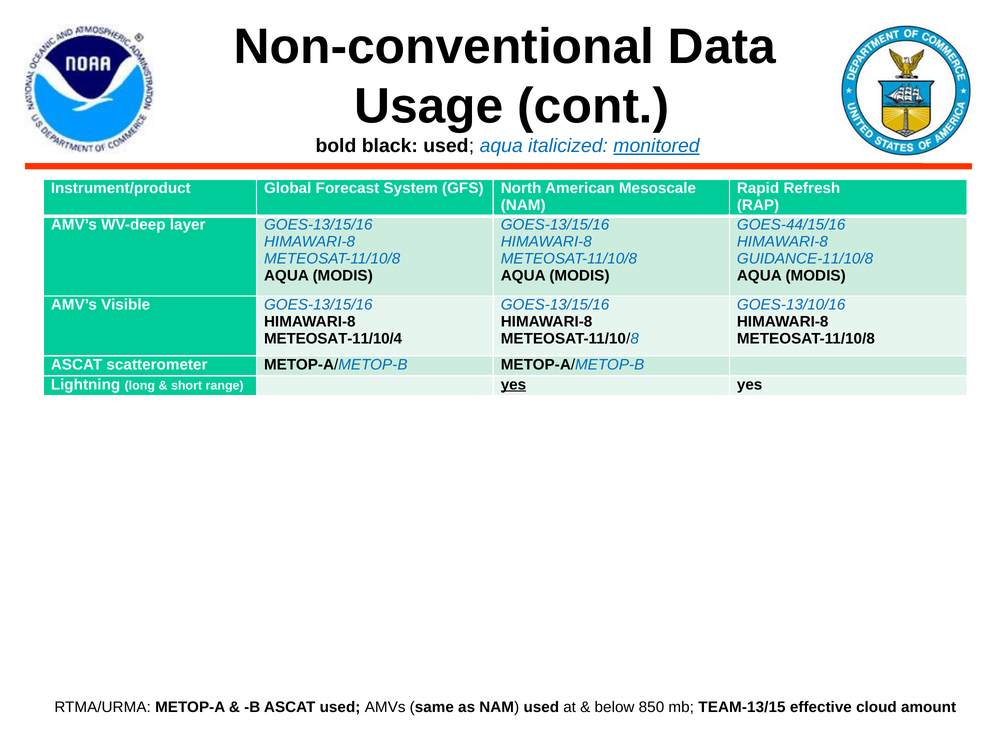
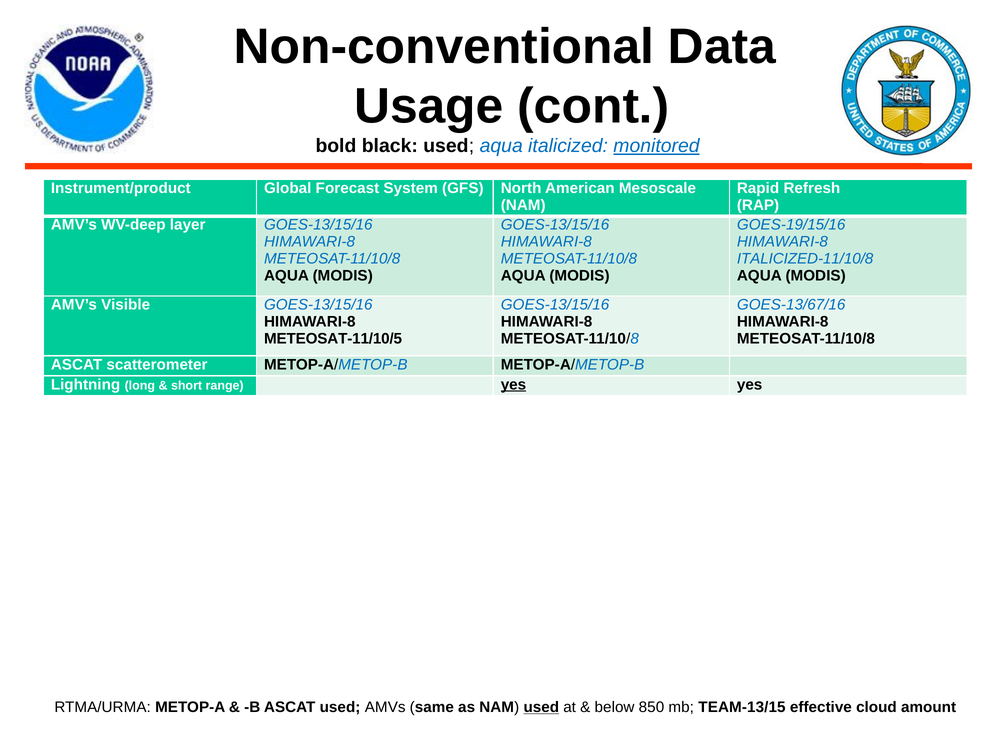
GOES-44/15/16: GOES-44/15/16 -> GOES-19/15/16 (791, 225)
GUIDANCE-11/10/8: GUIDANCE-11/10/8 -> ITALICIZED-11/10/8 (805, 259)
GOES-13/10/16: GOES-13/10/16 -> GOES-13/67/16 (791, 305)
METEOSAT-11/10/4: METEOSAT-11/10/4 -> METEOSAT-11/10/5 (333, 339)
used underline: none -> present (541, 707)
